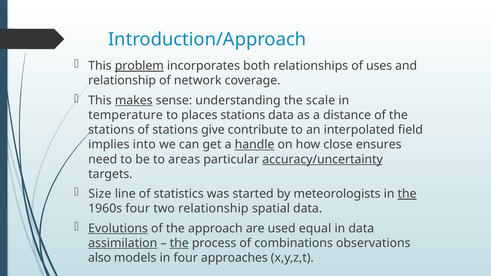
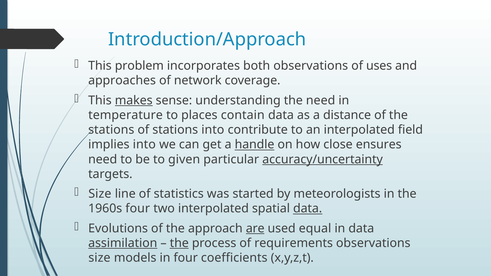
problem underline: present -> none (139, 66)
both relationships: relationships -> observations (311, 66)
relationship: relationship -> approaches (122, 81)
the scale: scale -> need (321, 101)
places stations: stations -> contain (243, 115)
stations give: give -> into (213, 130)
areas: areas -> given (184, 159)
the underline: present -> none (407, 194)
two relationship: relationship -> interpolated (213, 209)
data underline: none -> present (308, 209)
Evolutions underline: present -> none (118, 229)
are underline: none -> present (255, 229)
combinations: combinations -> requirements (294, 243)
also: also -> size (99, 258)
approaches: approaches -> coefficients (234, 258)
